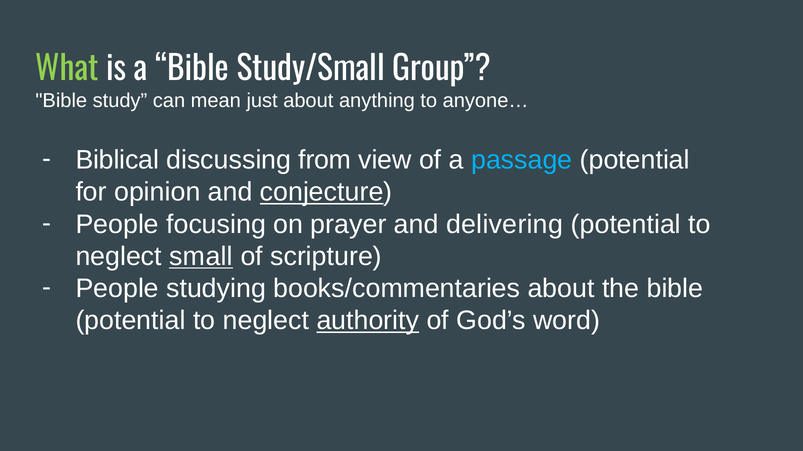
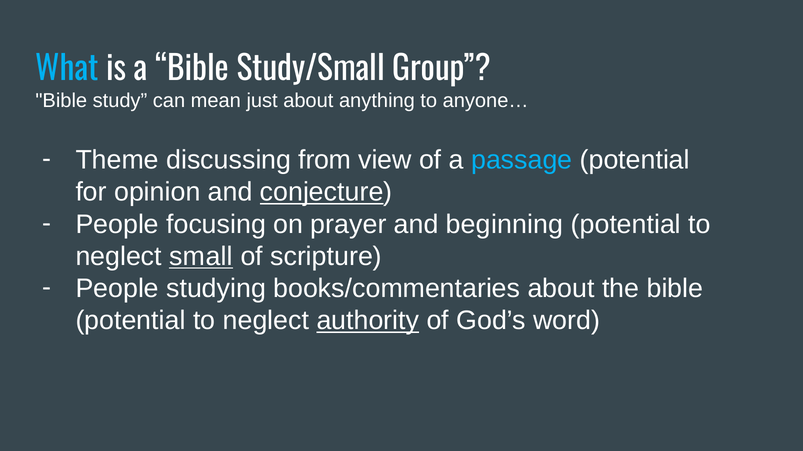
What colour: light green -> light blue (67, 70)
Biblical: Biblical -> Theme (117, 160)
delivering: delivering -> beginning (505, 225)
